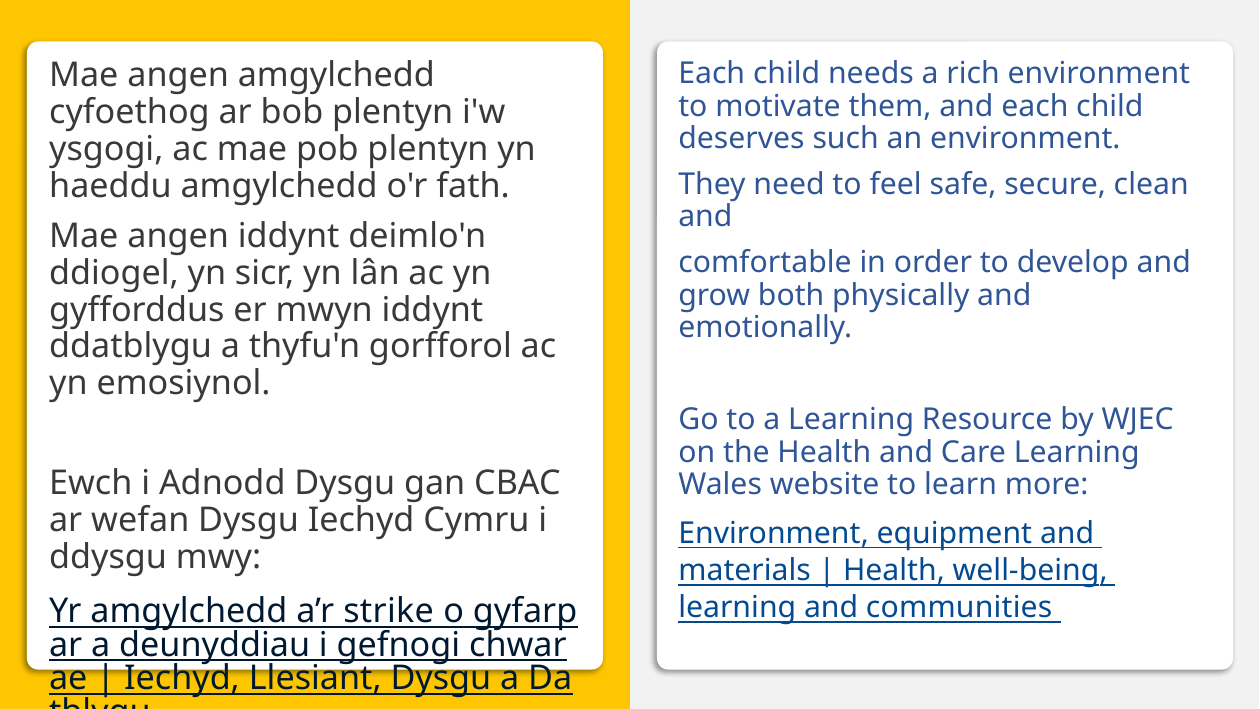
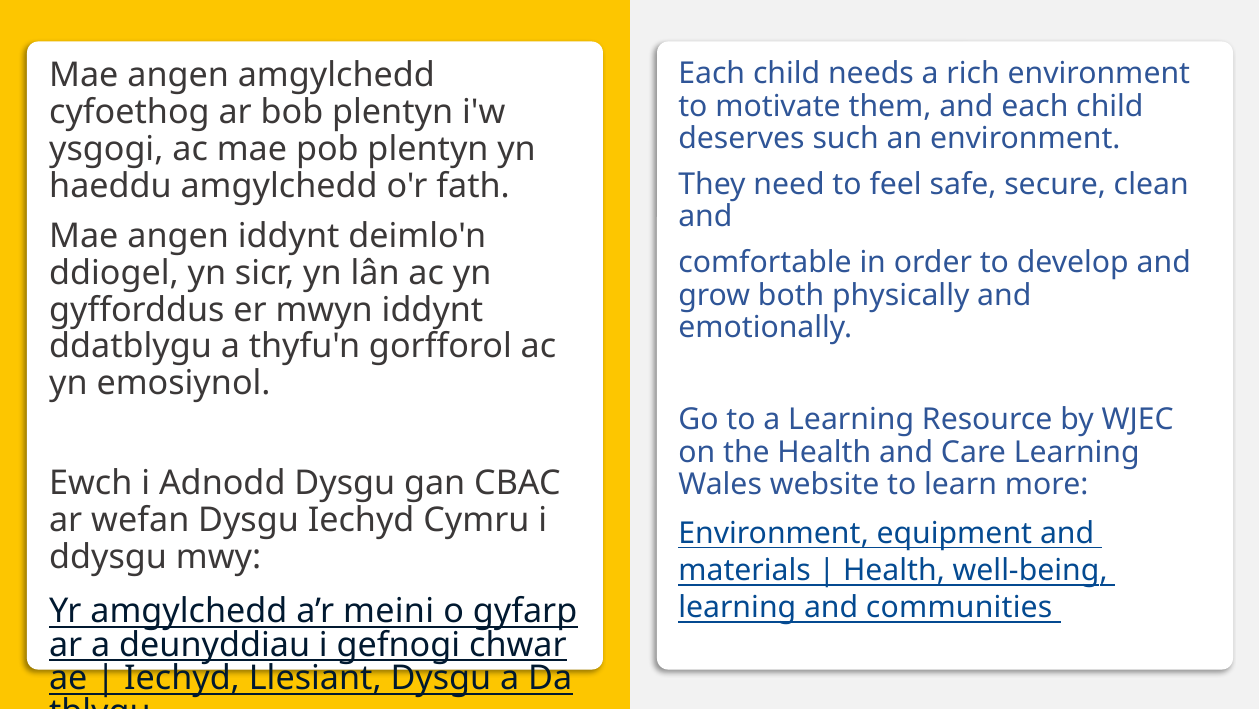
strike: strike -> meini (389, 611)
